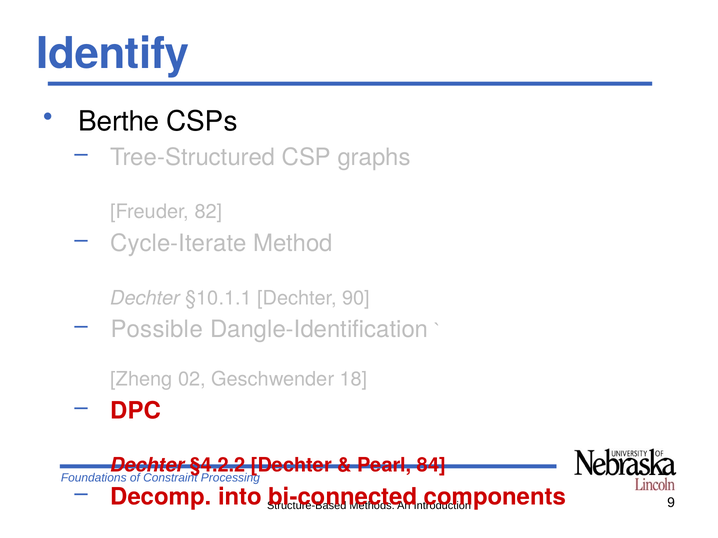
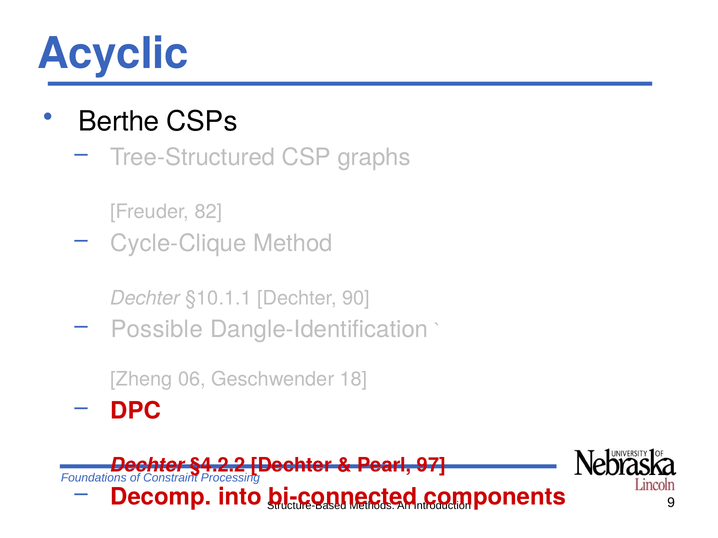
Identify: Identify -> Acyclic (113, 54)
Cycle-Iterate: Cycle-Iterate -> Cycle-Clique (178, 243)
02: 02 -> 06 (192, 380)
Pearl 84: 84 -> 97 (431, 466)
